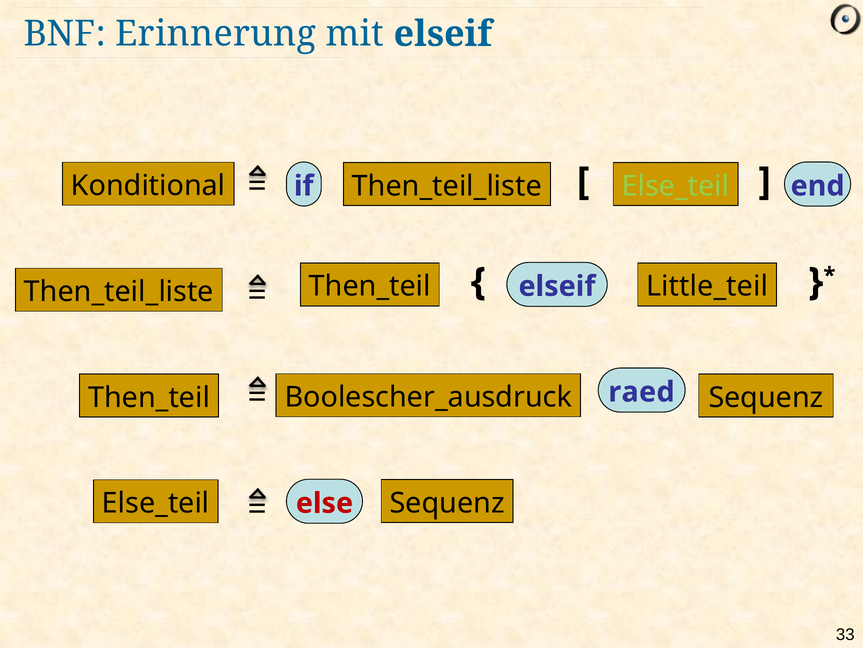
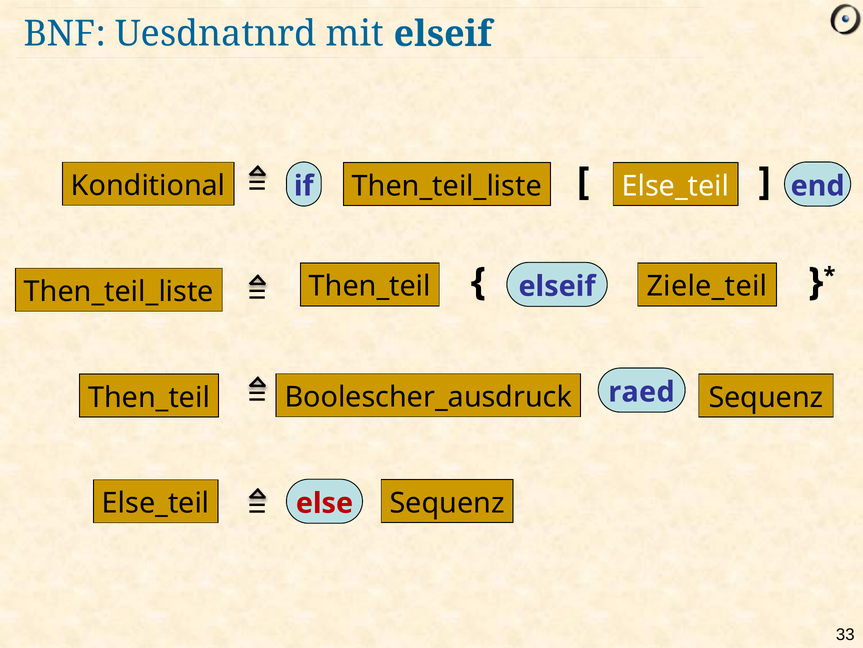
Erinnerung: Erinnerung -> Uesdnatnrd (216, 34)
Else_teil colour: light green -> white (676, 186)
Little_teil: Little_teil -> Ziele_teil (707, 286)
